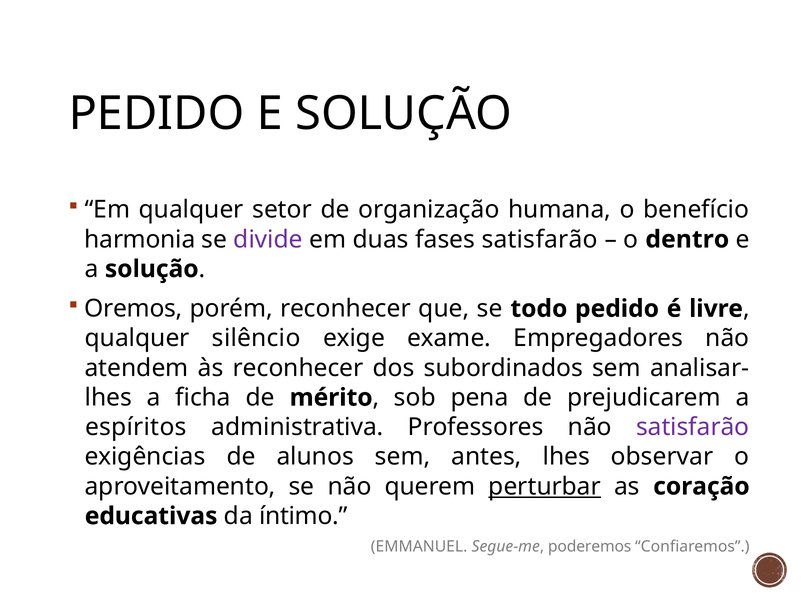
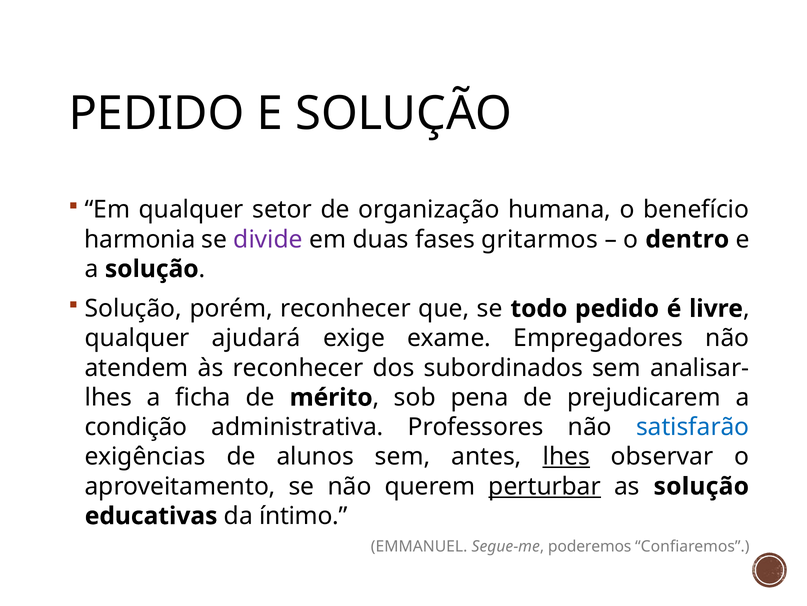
fases satisfarão: satisfarão -> gritarmos (540, 239)
Oremos: Oremos -> Solução (133, 308)
silêncio: silêncio -> ajudará (256, 338)
espíritos: espíritos -> condição (136, 427)
satisfarão colour: purple -> blue (693, 427)
lhes underline: none -> present (566, 456)
as coração: coração -> solução (701, 486)
